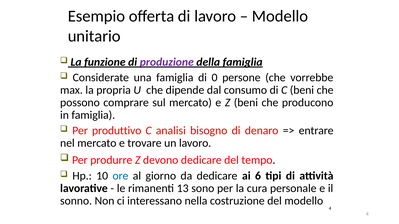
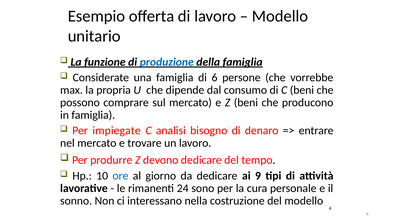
produzione colour: purple -> blue (167, 62)
0: 0 -> 6 (215, 78)
produttivo: produttivo -> impiegate (117, 131)
6: 6 -> 9 (258, 176)
13: 13 -> 24 (183, 189)
